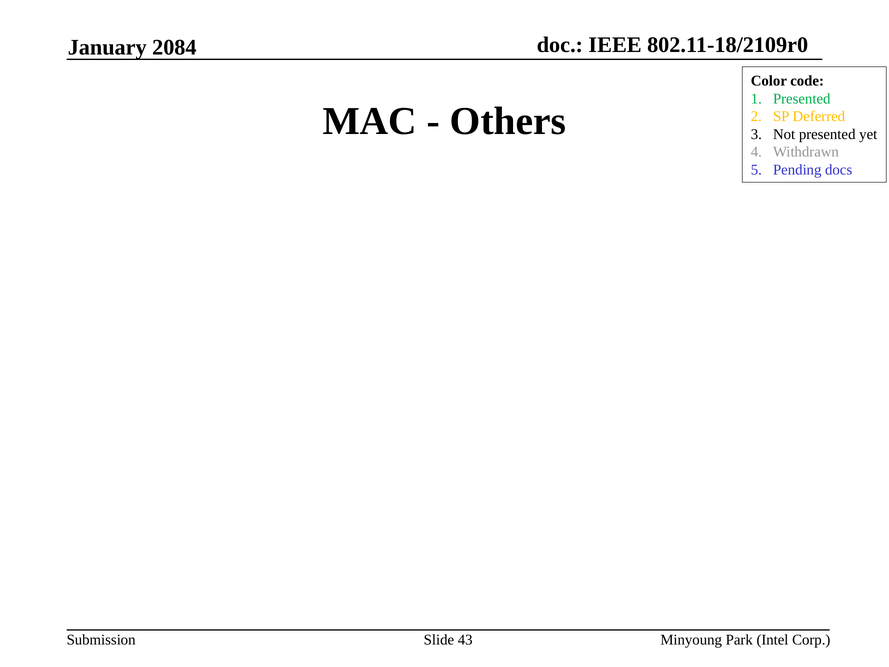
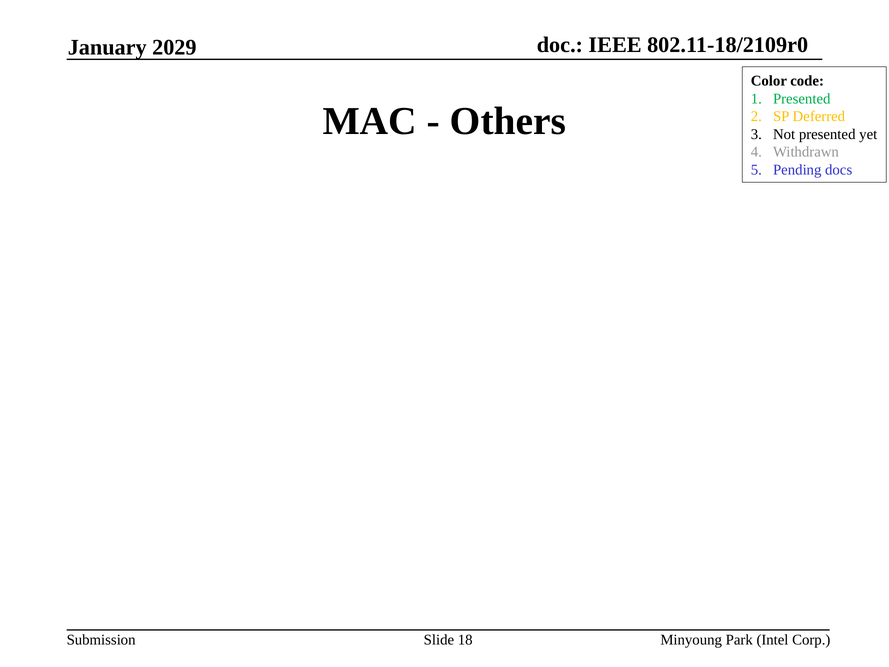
2084: 2084 -> 2029 (174, 47)
43: 43 -> 18 (465, 639)
